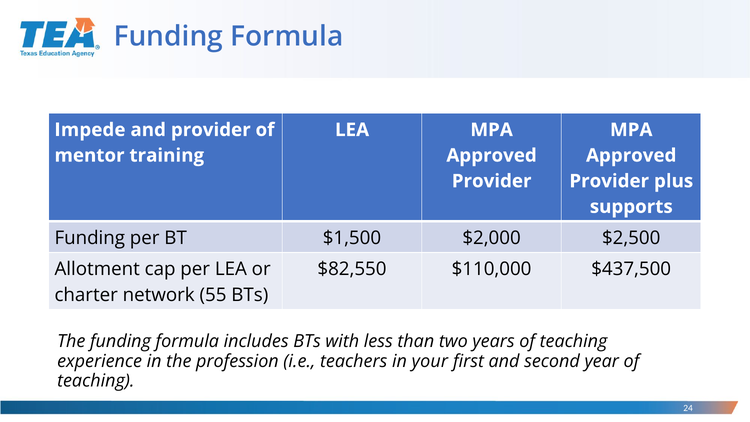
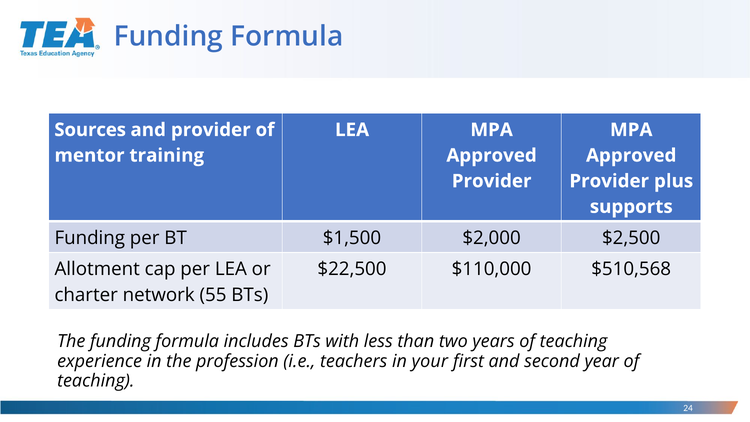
Impede: Impede -> Sources (90, 130)
$82,550: $82,550 -> $22,500 (352, 269)
$437,500: $437,500 -> $510,568 (631, 269)
